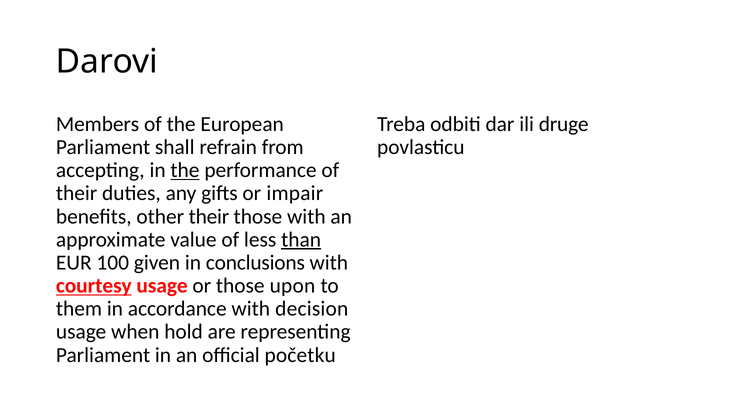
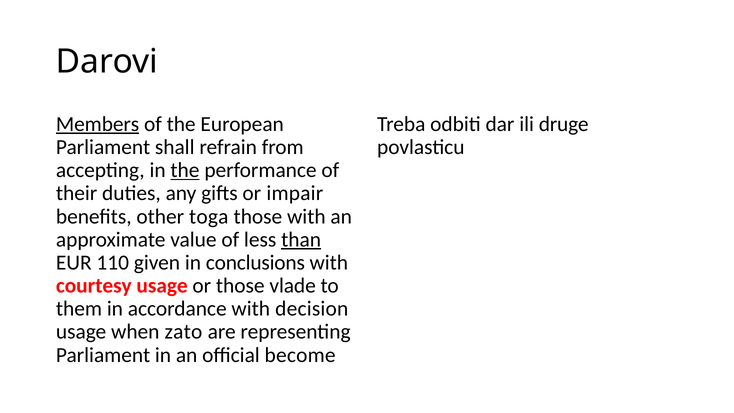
Members underline: none -> present (98, 124)
other their: their -> toga (209, 216)
100: 100 -> 110 (113, 263)
courtesy underline: present -> none (94, 286)
upon: upon -> vlade (293, 286)
hold: hold -> zato (183, 332)
početku: početku -> become (300, 355)
